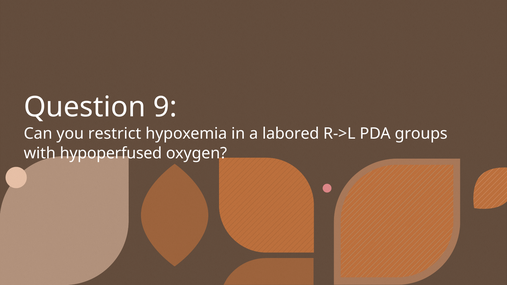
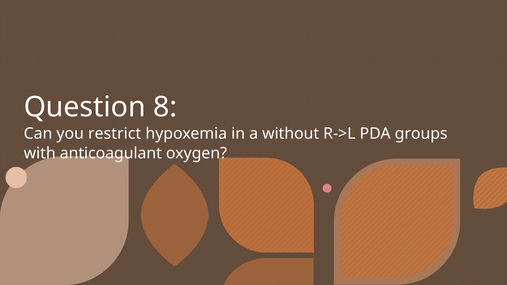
9: 9 -> 8 (165, 107)
labored: labored -> without (291, 134)
hypoperfused: hypoperfused -> anticoagulant (111, 153)
